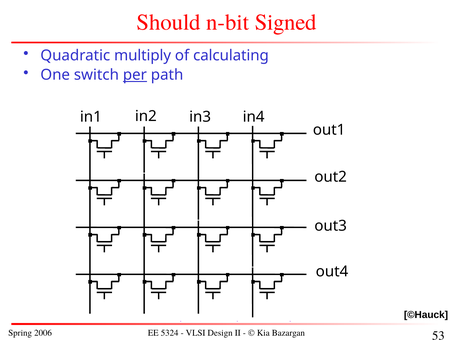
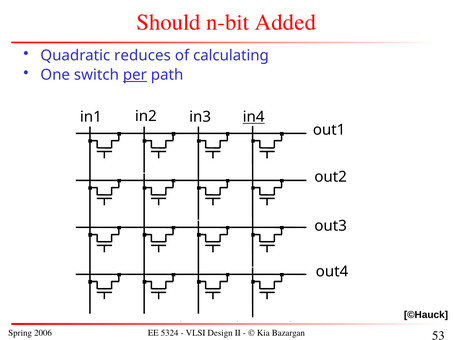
Signed: Signed -> Added (285, 22)
multiply: multiply -> reduces (143, 56)
in4 underline: none -> present (254, 117)
